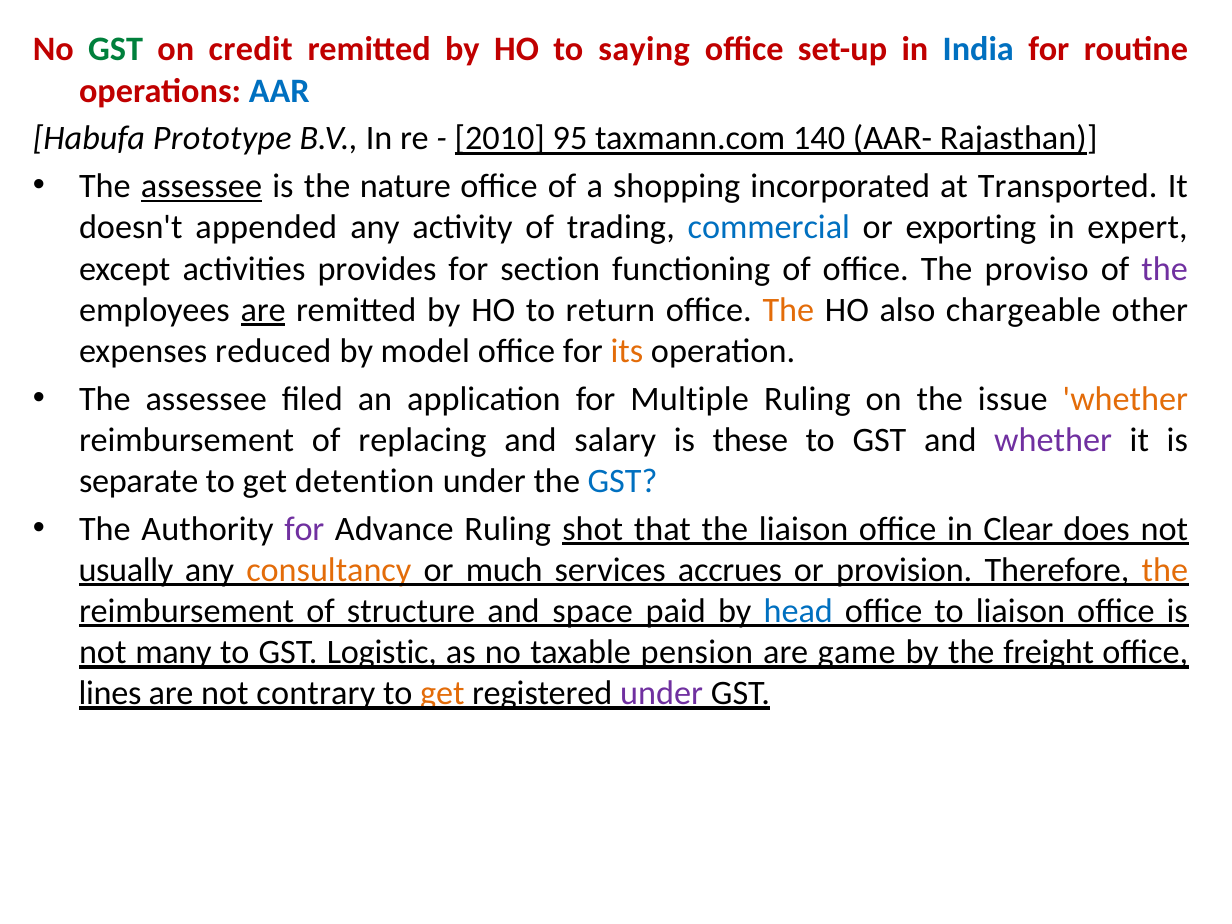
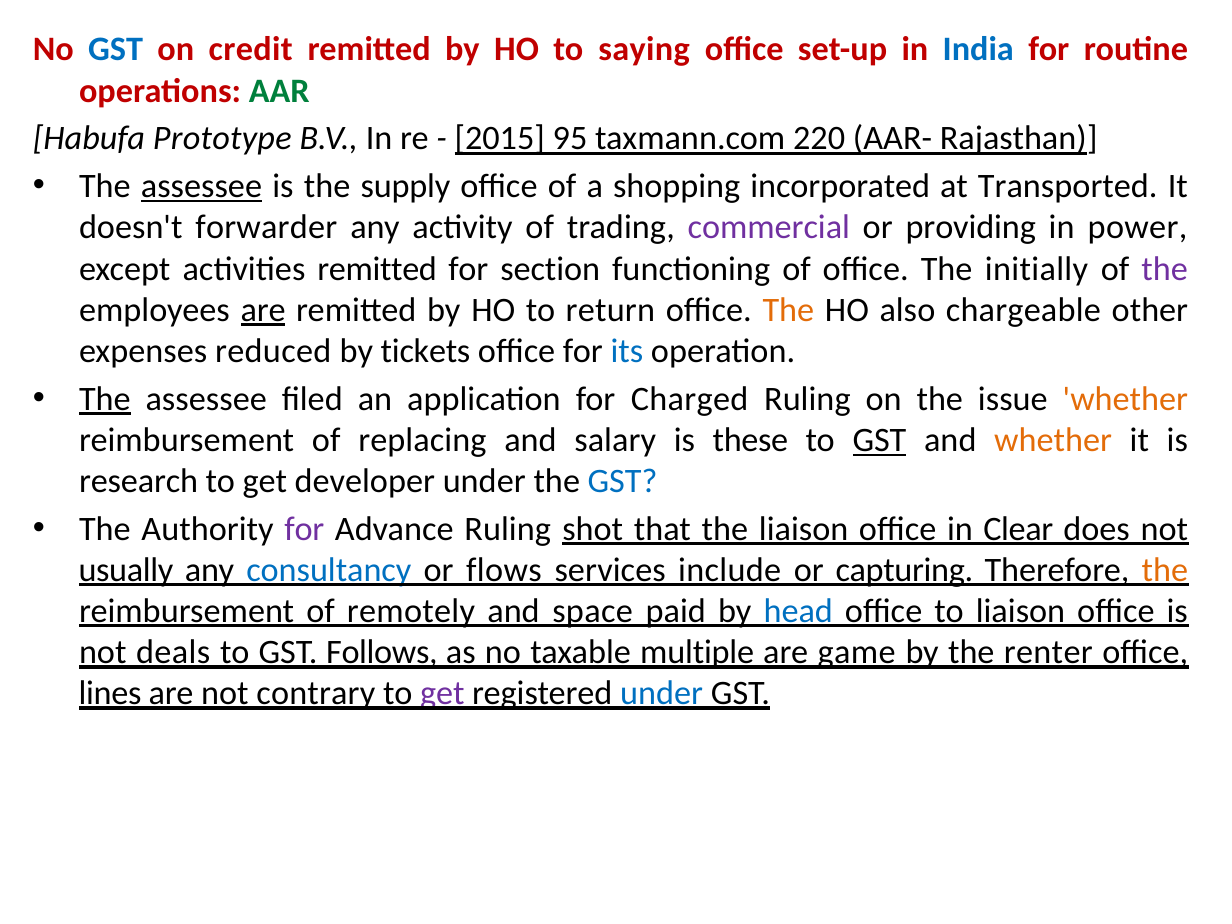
GST colour: green -> blue (116, 50)
AAR colour: blue -> green (279, 91)
2010: 2010 -> 2015 (500, 139)
140: 140 -> 220 (819, 139)
nature: nature -> supply (405, 187)
appended: appended -> forwarder (266, 228)
commercial colour: blue -> purple (769, 228)
exporting: exporting -> providing (971, 228)
expert: expert -> power (1138, 228)
activities provides: provides -> remitted (377, 269)
proviso: proviso -> initially (1037, 269)
model: model -> tickets (426, 351)
its colour: orange -> blue (627, 351)
The underline: none -> present (105, 399)
Multiple: Multiple -> Charged (690, 399)
GST underline: none -> present (879, 440)
whether colour: purple -> orange (1053, 440)
separate: separate -> research (139, 481)
detention: detention -> developer (365, 481)
consultancy colour: orange -> blue (329, 570)
much: much -> flows (504, 570)
accrues: accrues -> include (730, 570)
provision: provision -> capturing (904, 570)
structure: structure -> remotely (411, 611)
many: many -> deals (173, 652)
Logistic: Logistic -> Follows (382, 652)
pension: pension -> multiple (697, 652)
freight: freight -> renter (1048, 652)
get colour: orange -> purple (442, 693)
under colour: purple -> blue (662, 693)
